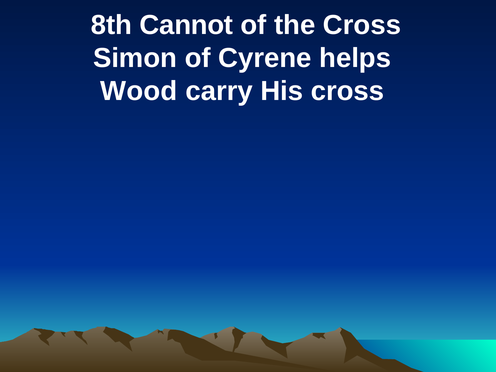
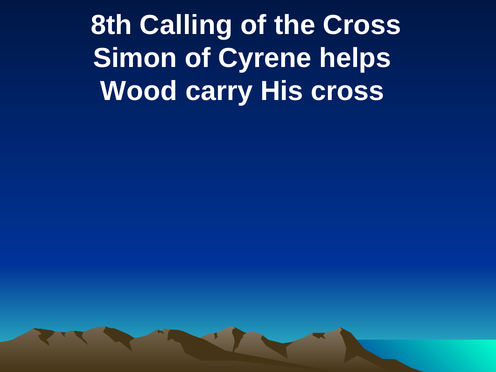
Cannot: Cannot -> Calling (186, 25)
